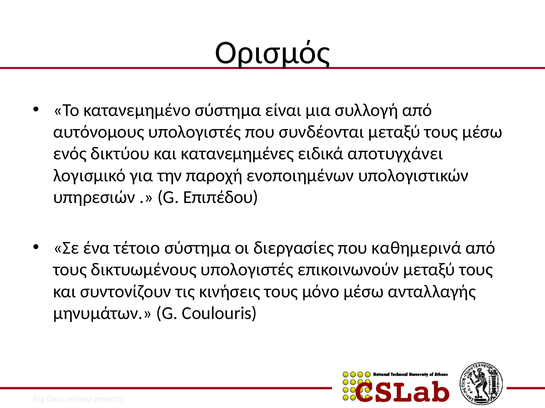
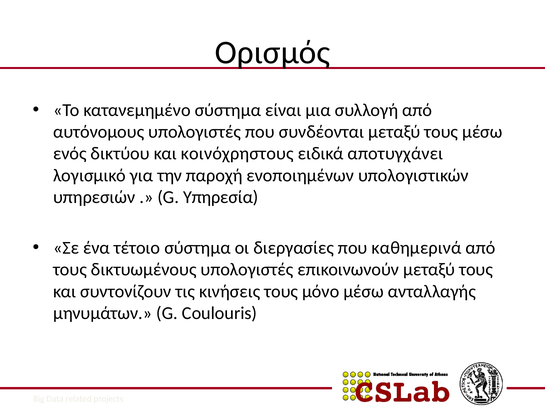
κατανεμημένες: κατανεμημένες -> κοινόχρηστους (237, 154)
Επιπέδου: Επιπέδου -> Υπηρεσία (221, 197)
